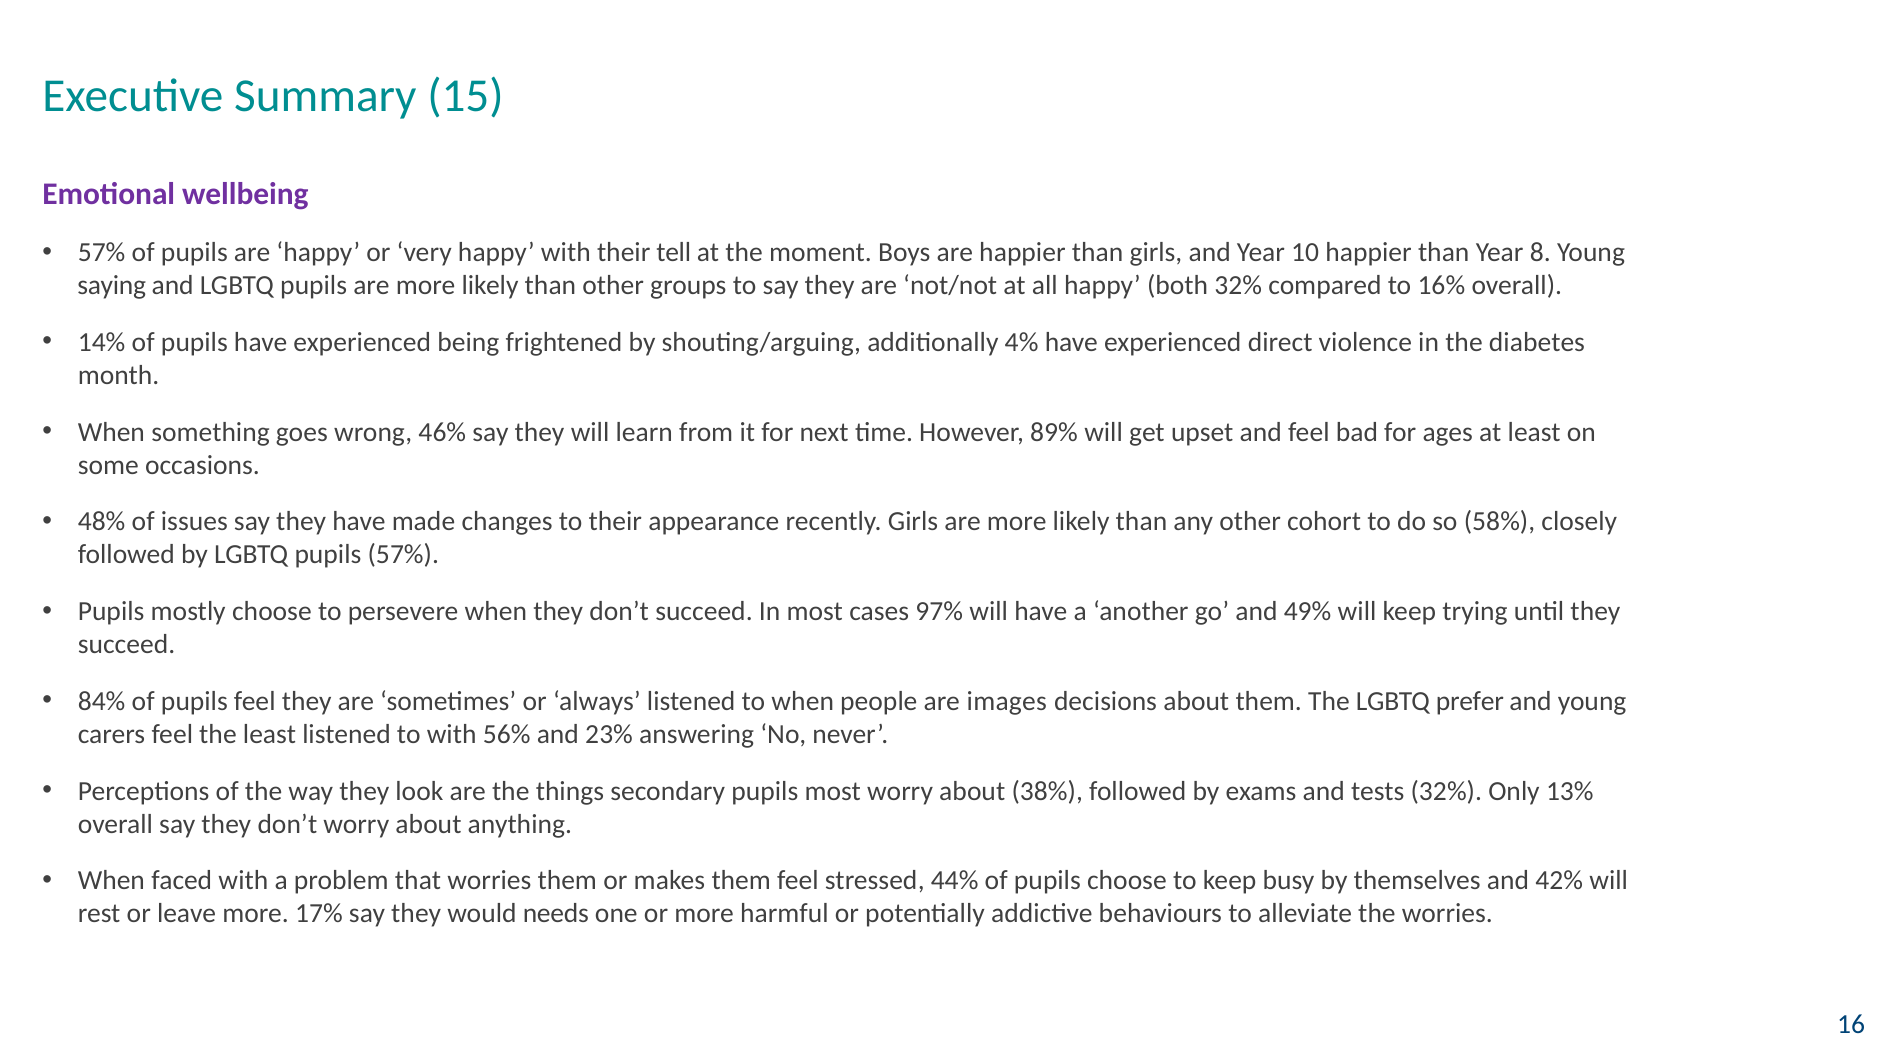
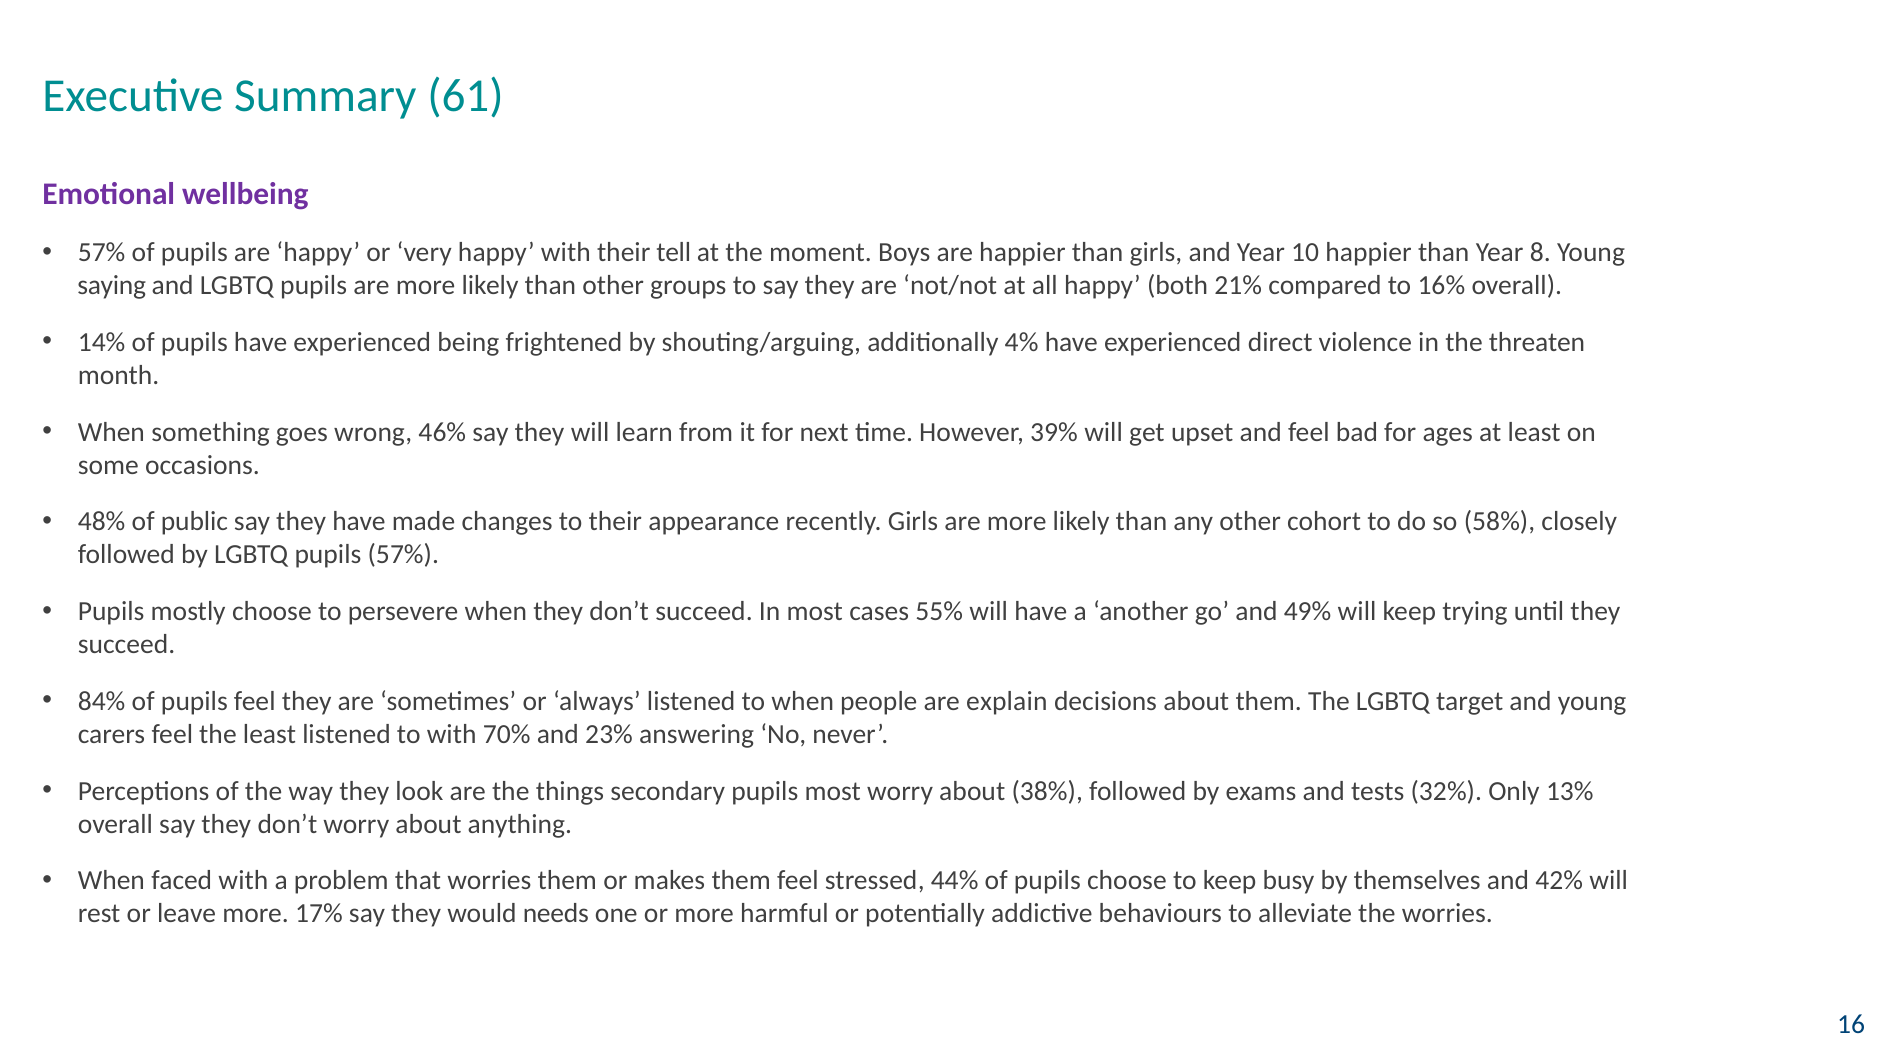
15: 15 -> 61 (465, 96)
both 32%: 32% -> 21% (1238, 286)
diabetes: diabetes -> threaten (1537, 342)
89%: 89% -> 39% (1054, 432)
issues: issues -> public (194, 522)
97%: 97% -> 55% (939, 611)
images: images -> explain (1007, 701)
prefer: prefer -> target (1470, 701)
56%: 56% -> 70% (507, 734)
